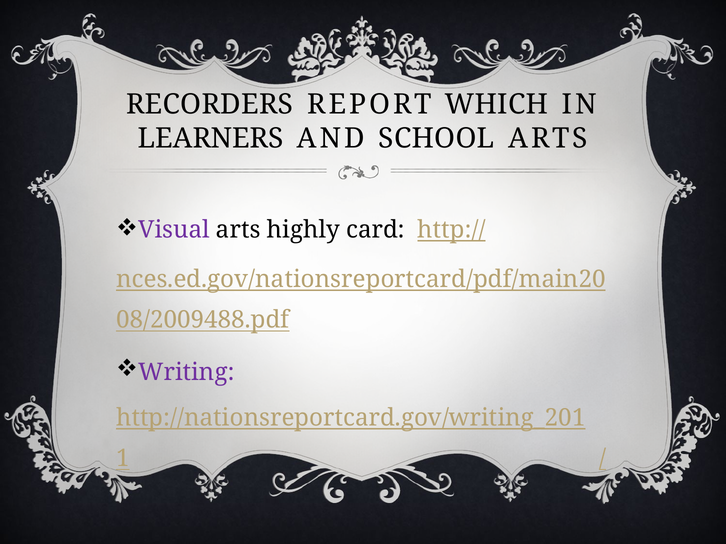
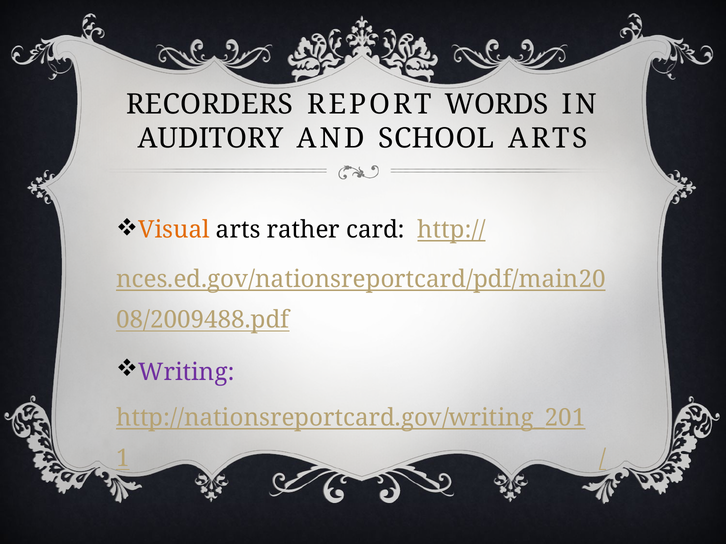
WHICH: WHICH -> WORDS (497, 105)
LEARNERS: LEARNERS -> AUDITORY (211, 139)
Visual colour: purple -> orange (174, 230)
highly: highly -> rather (303, 230)
